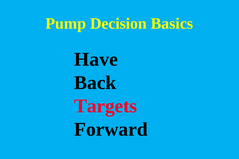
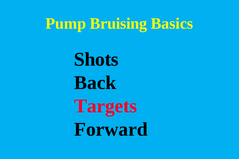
Decision: Decision -> Bruising (118, 24)
Have: Have -> Shots (96, 60)
